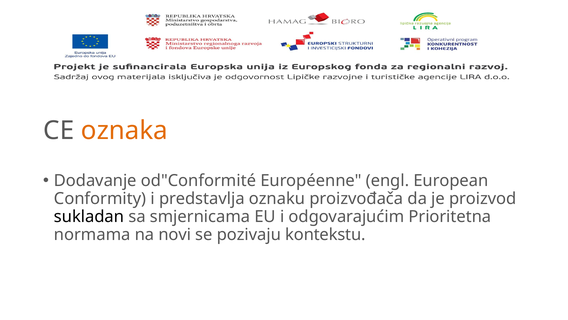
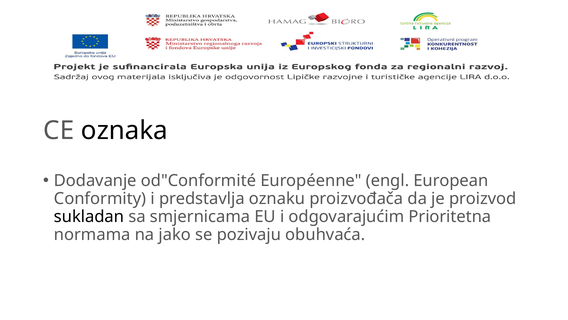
oznaka colour: orange -> black (124, 130)
novi: novi -> jako (175, 234)
kontekstu: kontekstu -> obuhvaća (325, 234)
